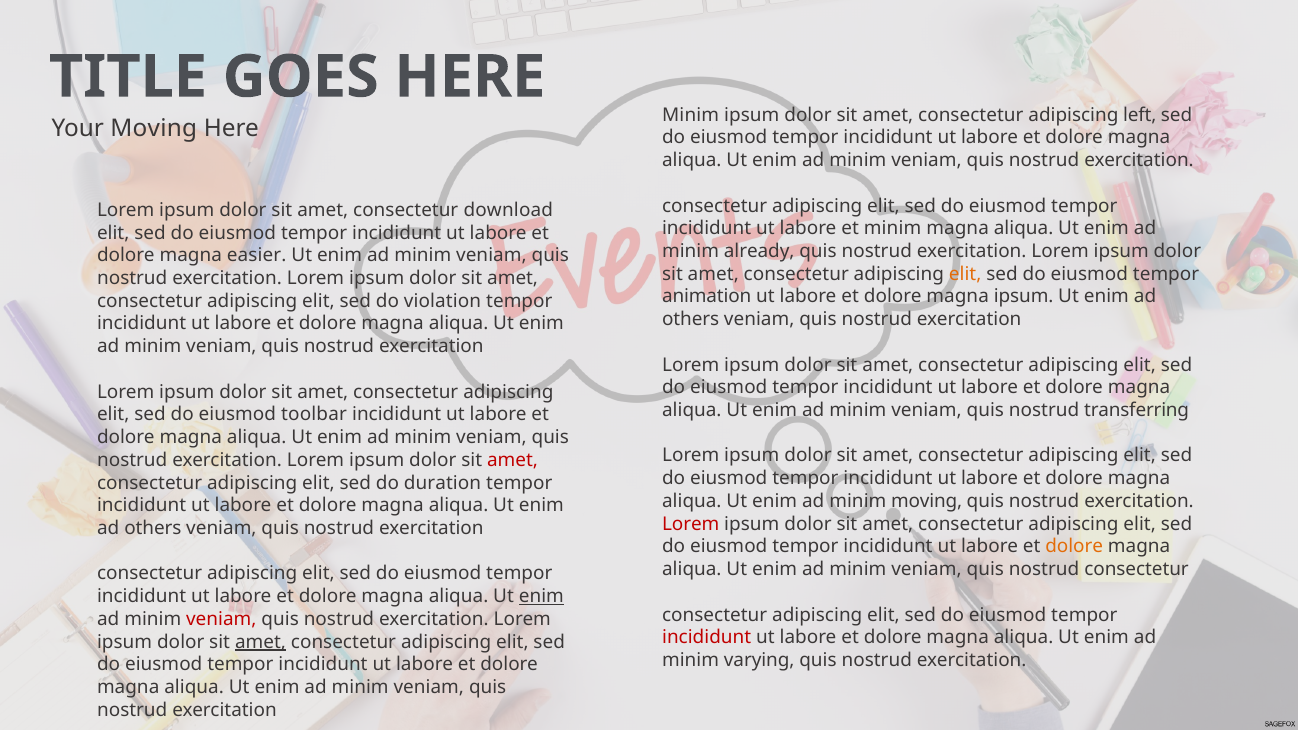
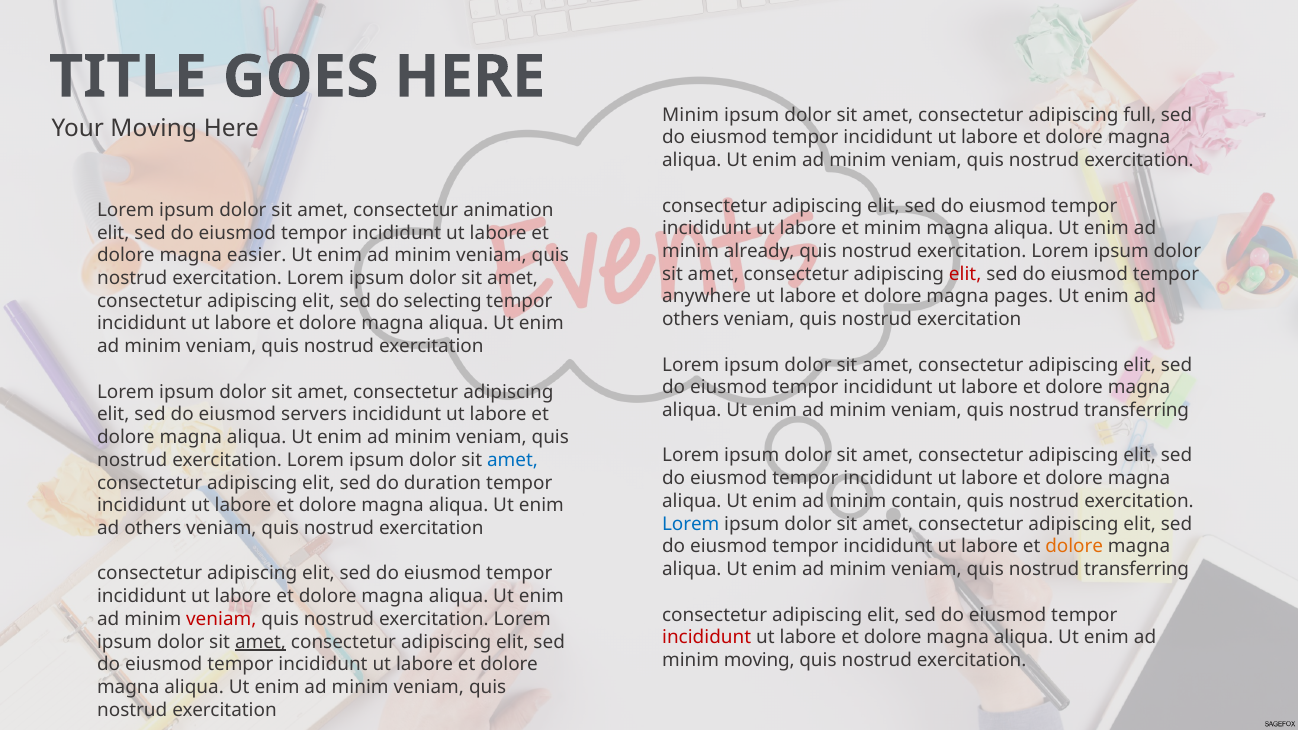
left: left -> full (1140, 115)
download: download -> animation (508, 210)
elit colour: orange -> red (965, 274)
animation: animation -> anywhere (707, 297)
magna ipsum: ipsum -> pages (1024, 297)
violation: violation -> selecting (443, 301)
toolbar: toolbar -> servers (314, 415)
amet colour: red -> blue (513, 460)
minim moving: moving -> contain (927, 501)
Lorem colour: red -> blue (691, 524)
consectetur: consectetur -> transferring (1137, 569)
enim underline: present -> none (541, 597)
minim varying: varying -> moving (759, 660)
